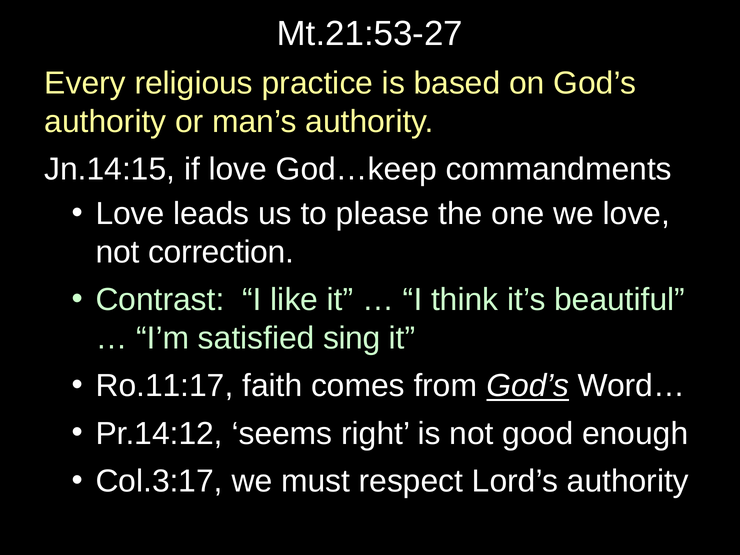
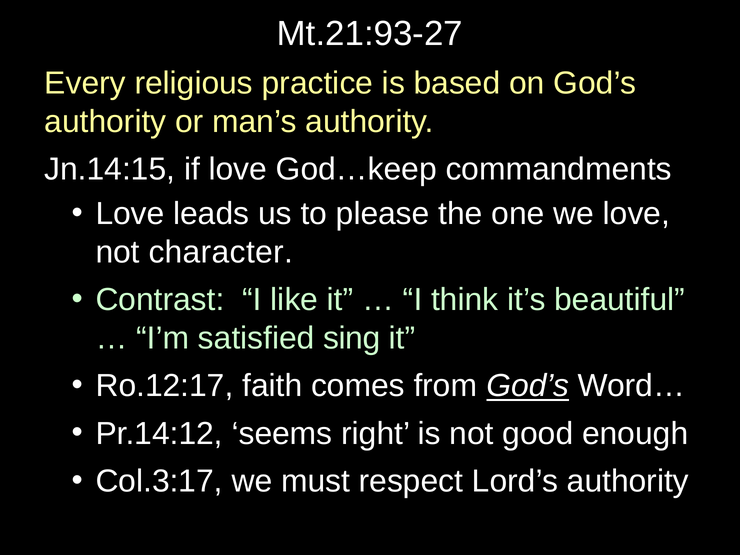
Mt.21:53-27: Mt.21:53-27 -> Mt.21:93-27 (370, 34)
correction: correction -> character (221, 252)
Ro.11:17: Ro.11:17 -> Ro.12:17 (164, 386)
